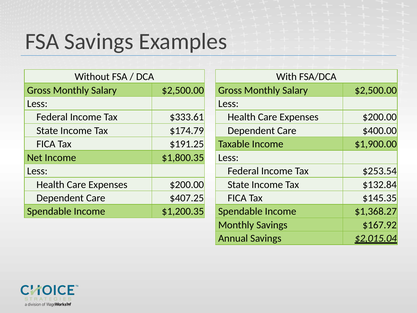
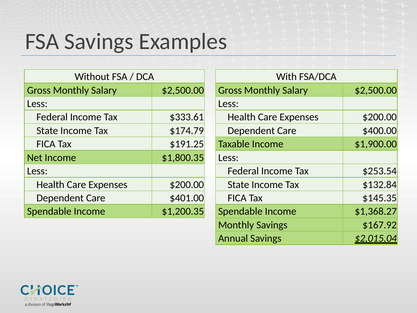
$407.25: $407.25 -> $401.00 (187, 198)
